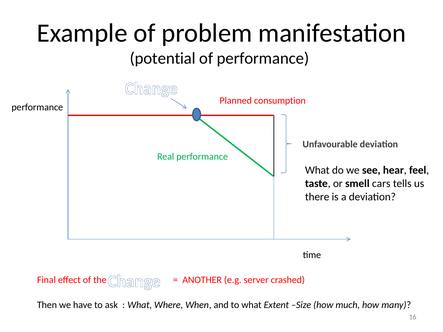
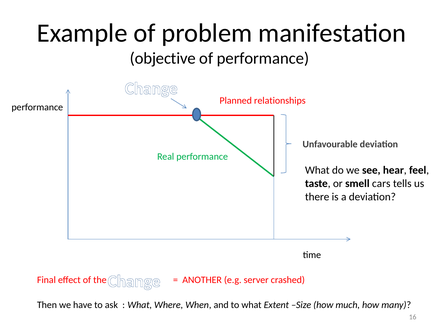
potential: potential -> objective (163, 58)
consumption: consumption -> relationships (280, 101)
